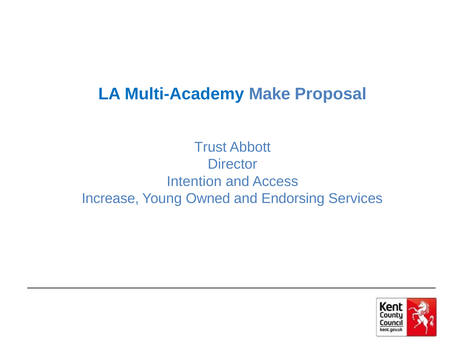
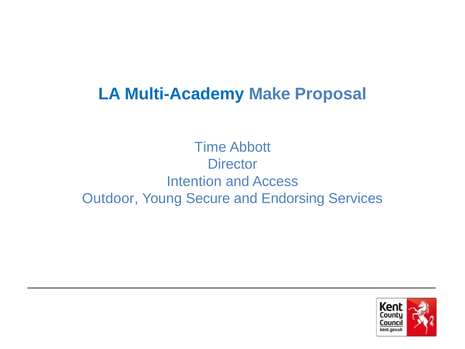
Trust: Trust -> Time (210, 147)
Increase: Increase -> Outdoor (110, 198)
Owned: Owned -> Secure (208, 198)
